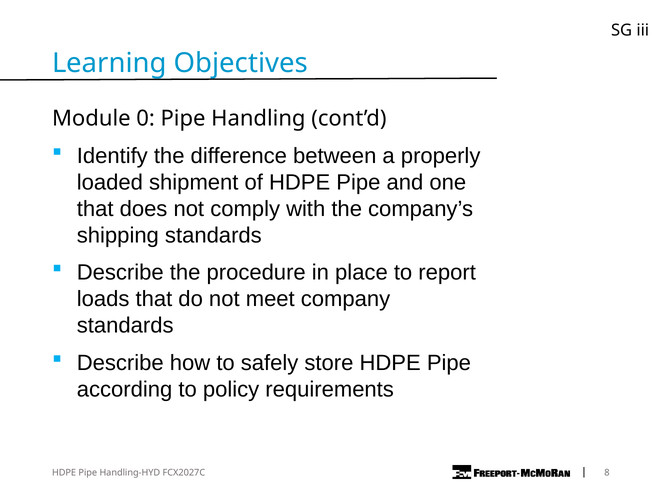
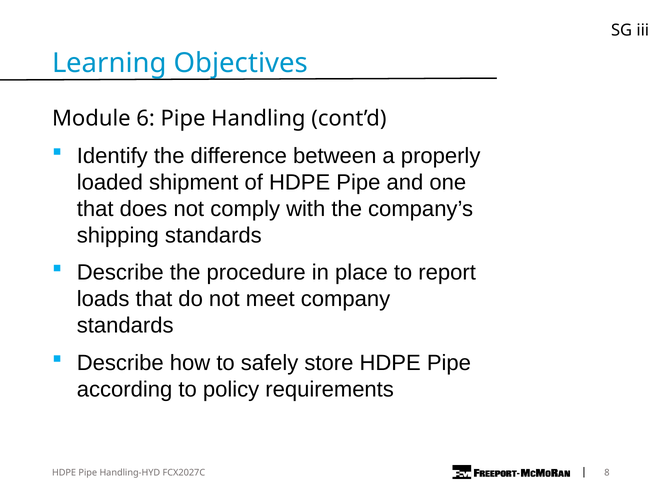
0: 0 -> 6 (146, 118)
